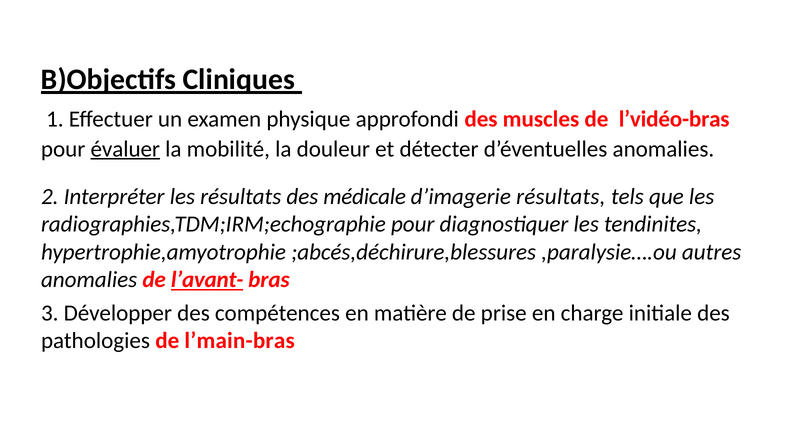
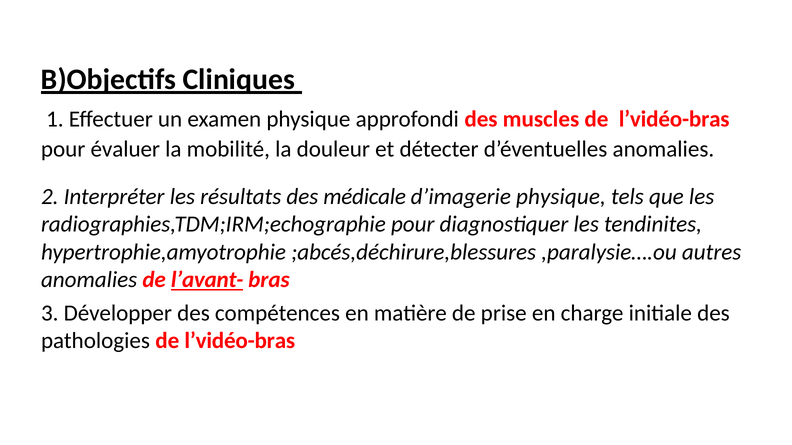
évaluer underline: present -> none (125, 149)
d’imagerie résultats: résultats -> physique (561, 197)
pathologies de l’main-bras: l’main-bras -> l’vidéo-bras (240, 341)
